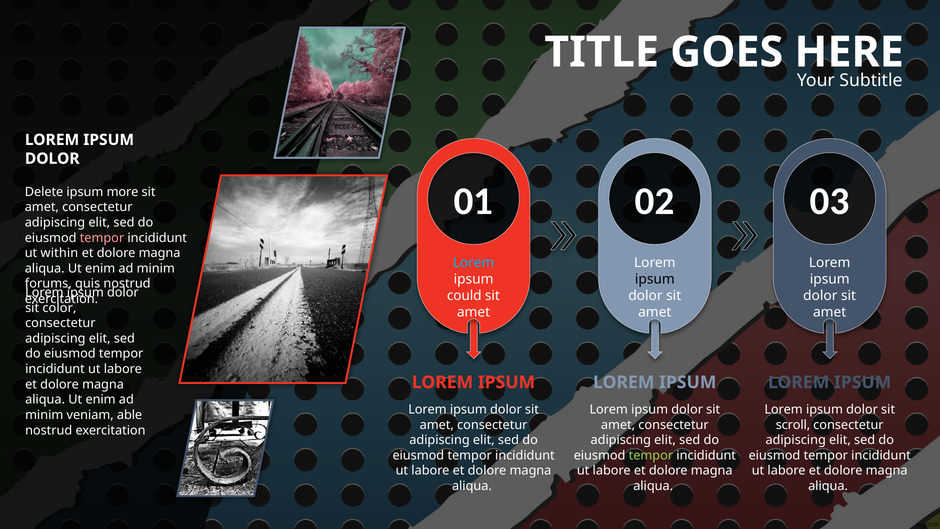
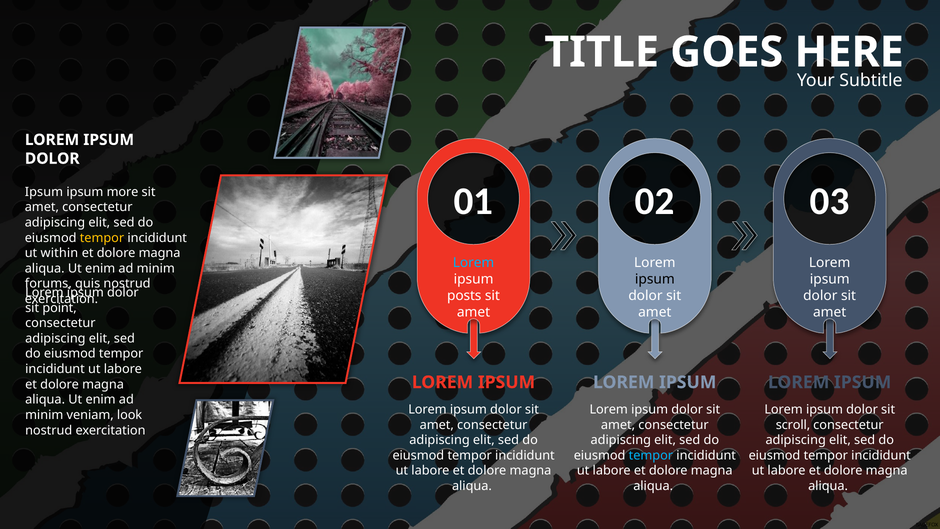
Delete: Delete -> Ipsum (44, 192)
tempor colour: pink -> yellow (102, 238)
could: could -> posts (464, 296)
color: color -> point (60, 308)
able: able -> look (130, 415)
tempor colour: light green -> light blue (651, 455)
